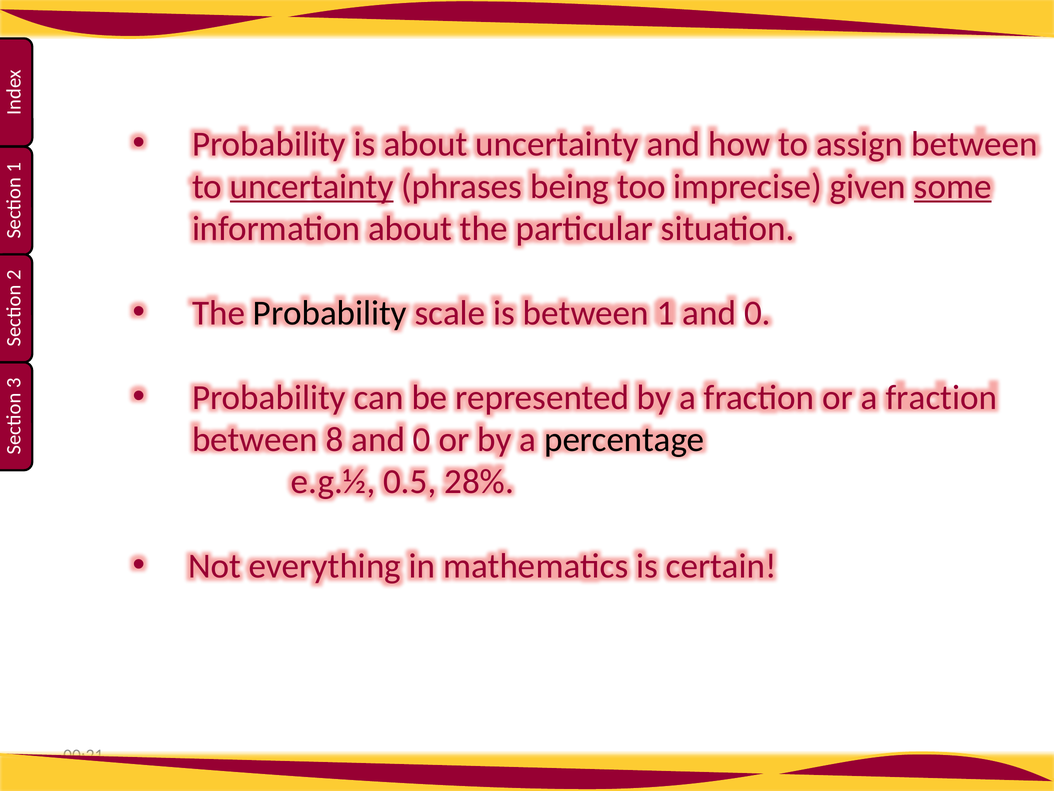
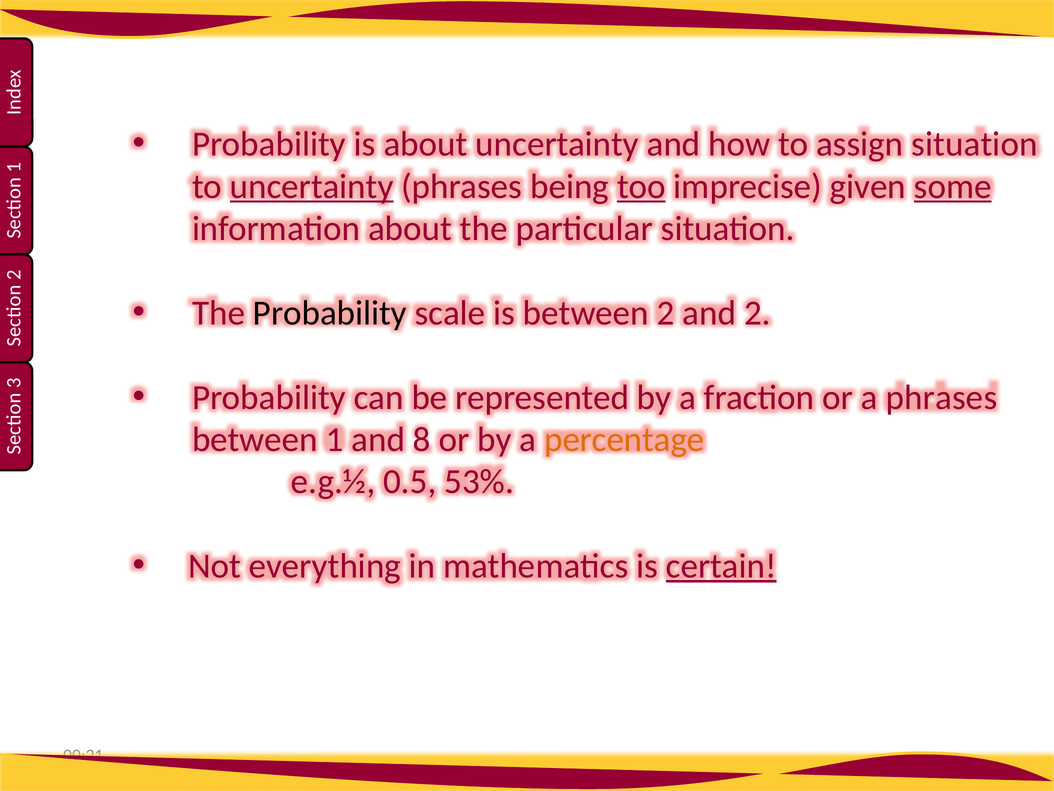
assign between: between -> situation (975, 144)
too underline: none -> present (641, 186)
between 1: 1 -> 2 (665, 313)
0: 0 -> 2 (757, 313)
or a fraction: fraction -> phrases (941, 397)
between 8: 8 -> 1 (335, 439)
0: 0 -> 8 (422, 439)
percentage colour: black -> orange (624, 439)
28%: 28% -> 53% (479, 481)
certain underline: none -> present (721, 566)
